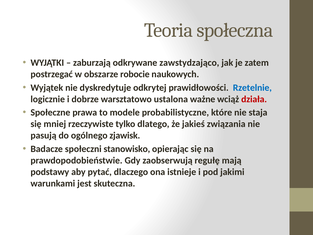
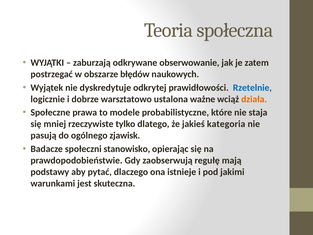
zawstydzająco: zawstydzająco -> obserwowanie (189, 63)
robocie: robocie -> błędów (135, 74)
działa colour: red -> orange (254, 99)
związania: związania -> kategoria (226, 124)
